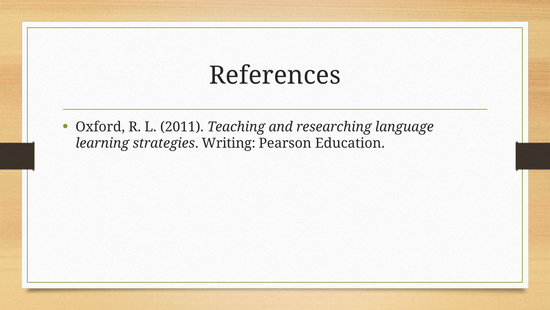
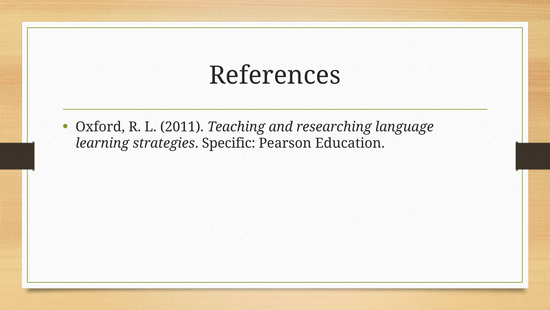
Writing: Writing -> Specific (229, 143)
